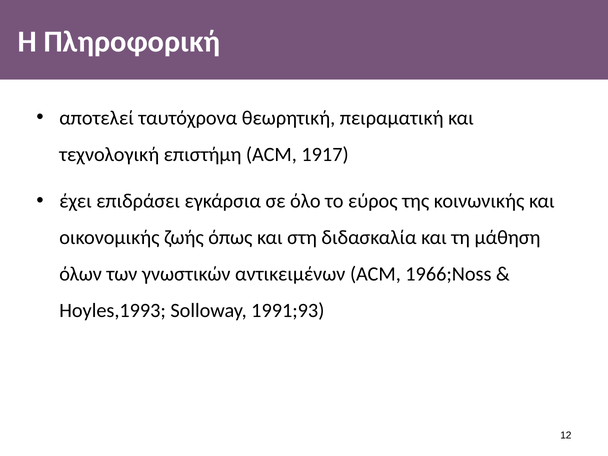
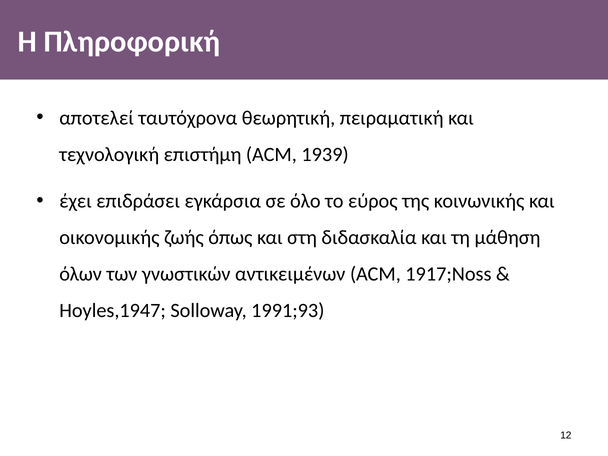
1917: 1917 -> 1939 (325, 154)
1966;Noss: 1966;Noss -> 1917;Noss (448, 274)
Hoyles,1993: Hoyles,1993 -> Hoyles,1947 (113, 310)
